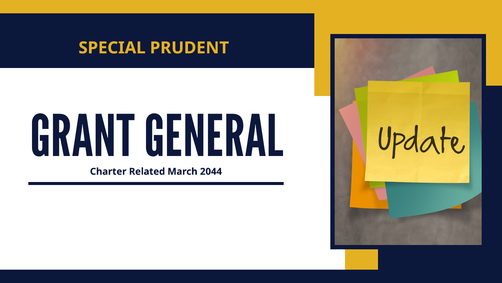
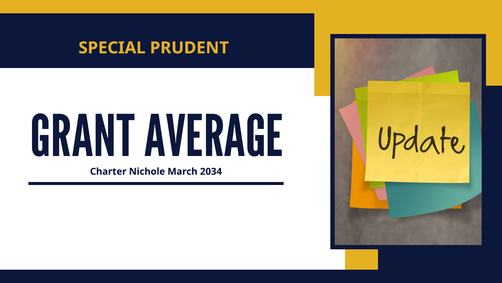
GENERAL: GENERAL -> AVERAGE (214, 137)
Related: Related -> Nichole (147, 171)
2044: 2044 -> 2034 (211, 171)
